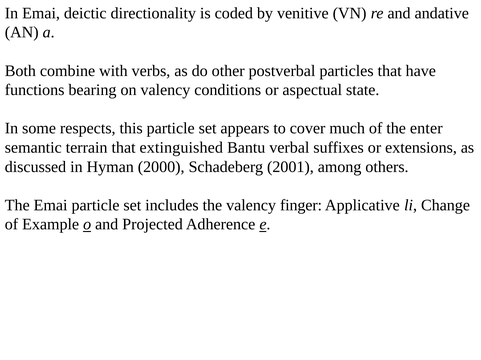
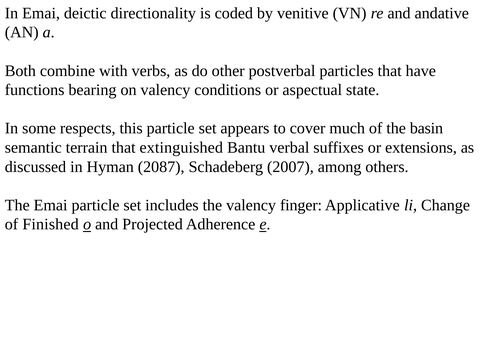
enter: enter -> basin (426, 129)
2000: 2000 -> 2087 (161, 167)
2001: 2001 -> 2007 (290, 167)
Example: Example -> Finished (51, 225)
